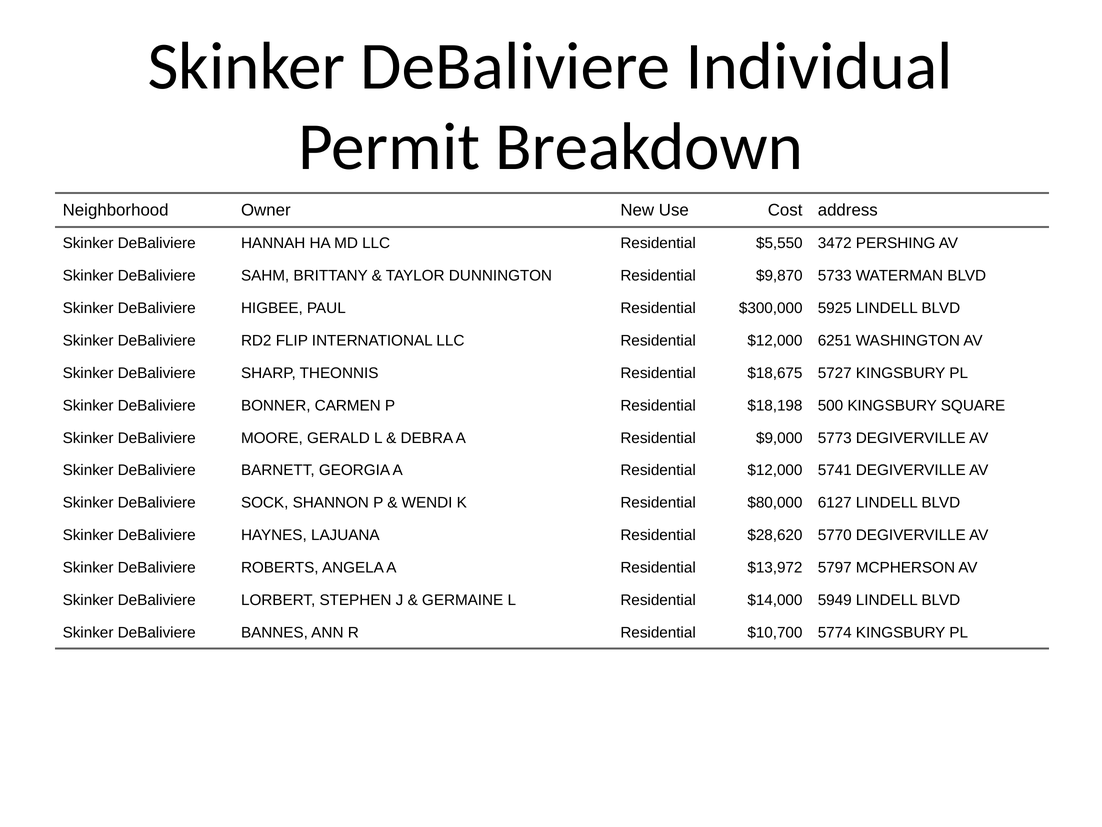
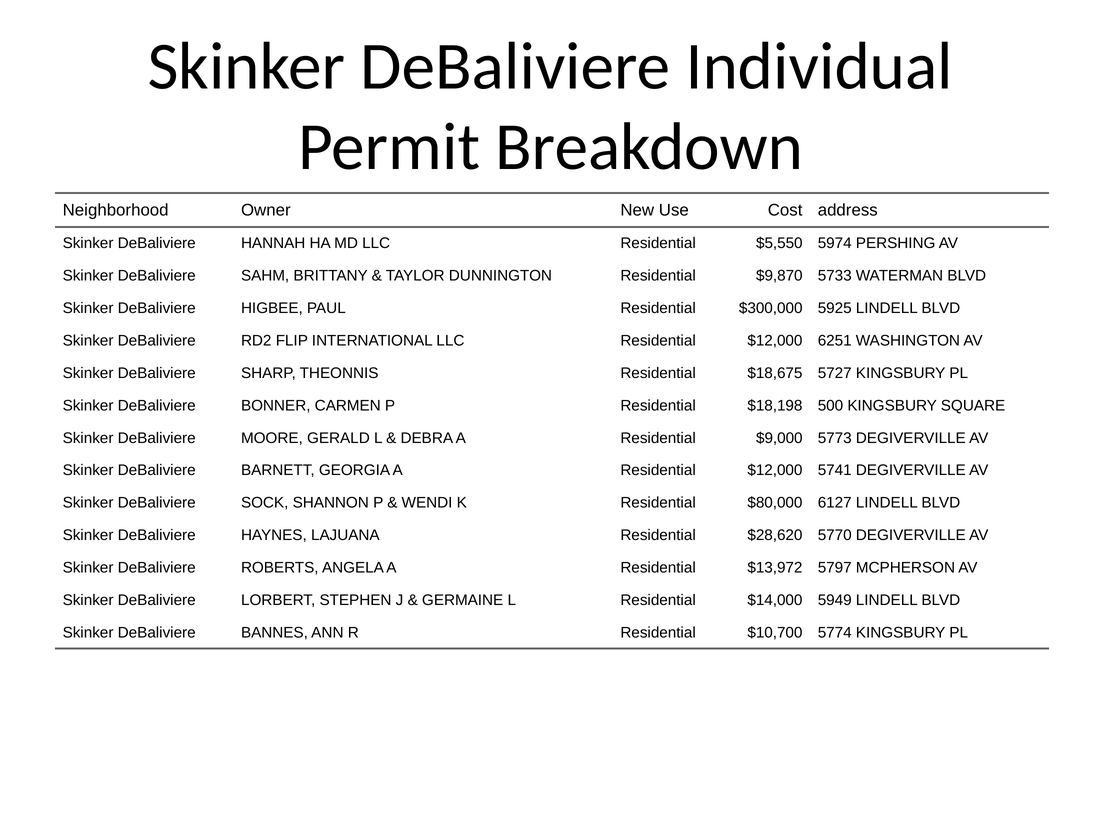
3472: 3472 -> 5974 (835, 243)
